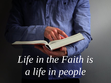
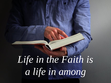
people: people -> among (72, 72)
